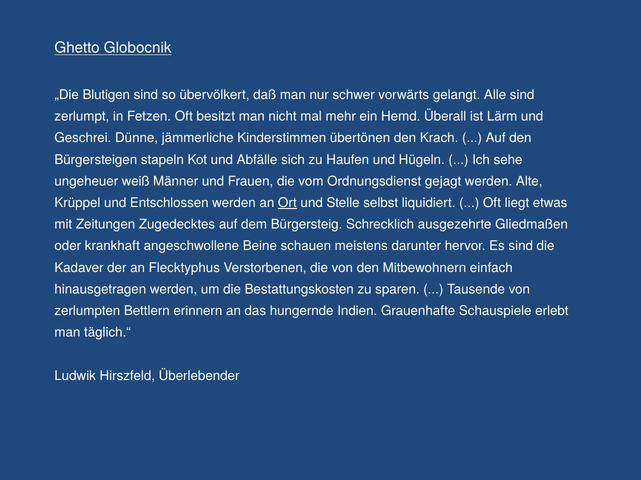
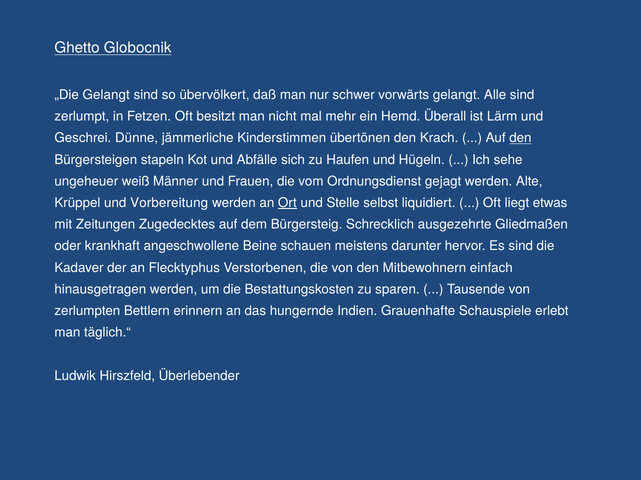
„Die Blutigen: Blutigen -> Gelangt (106, 95)
den underline: none -> present (520, 138)
Entschlossen: Entschlossen -> Vorbereitung (169, 203)
